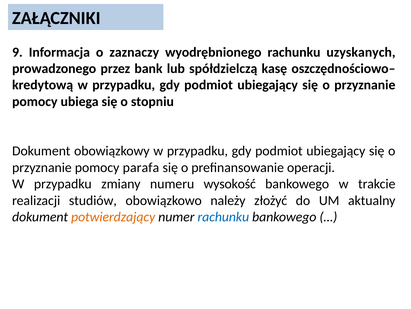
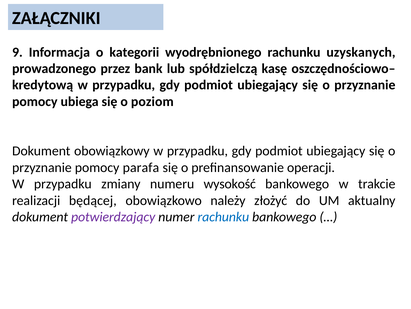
zaznaczy: zaznaczy -> kategorii (134, 52)
stopniu: stopniu -> poziom (152, 101)
studiów: studiów -> będącej (93, 200)
potwierdzający colour: orange -> purple (113, 216)
